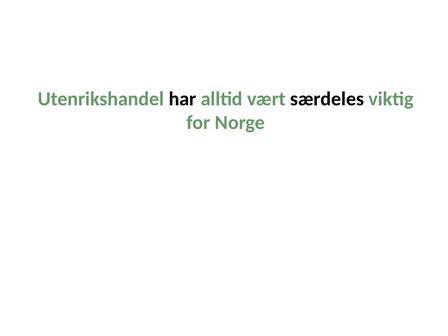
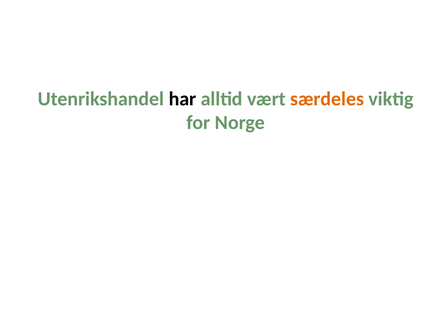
særdeles colour: black -> orange (327, 99)
